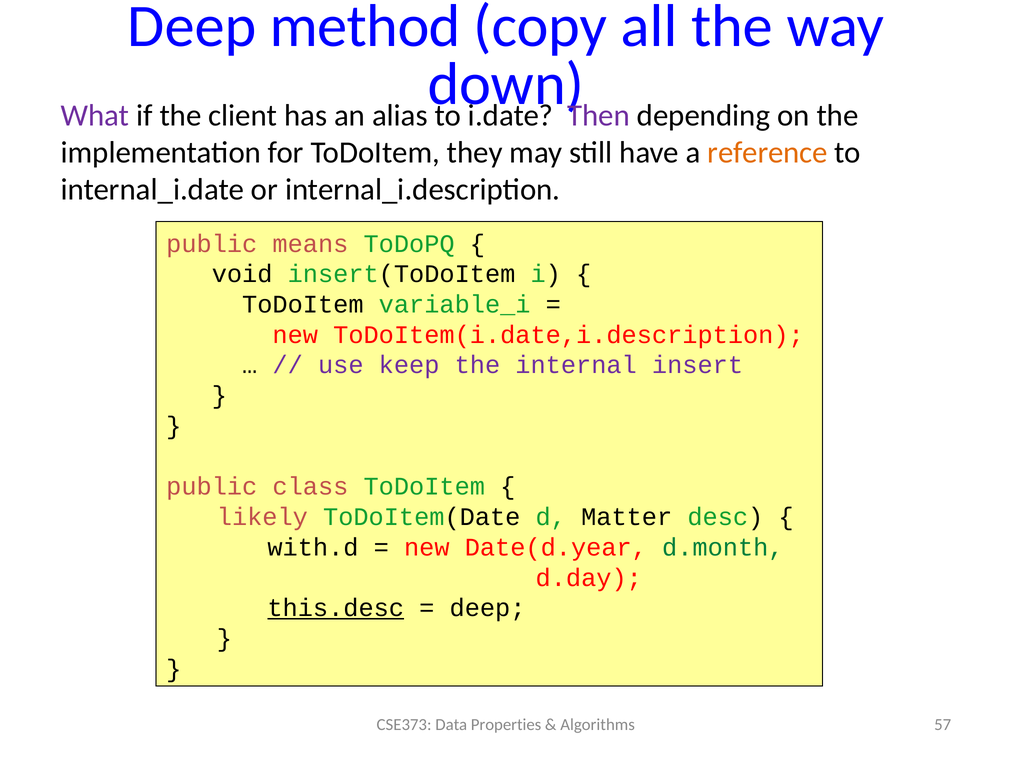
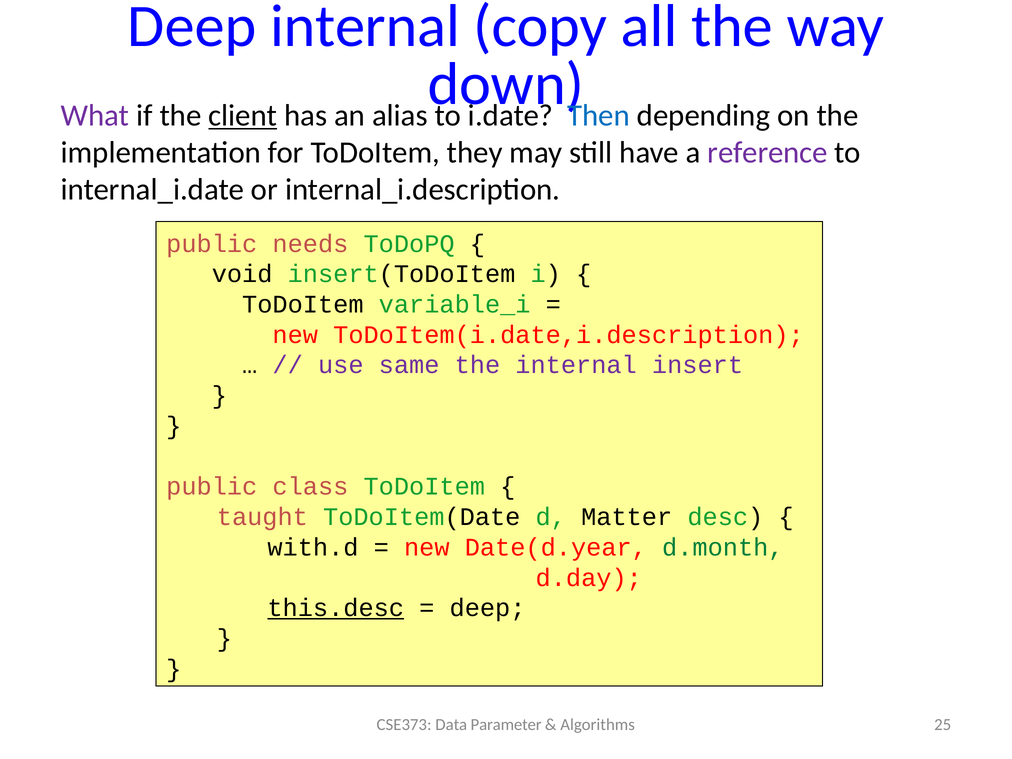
Deep method: method -> internal (365, 26)
client underline: none -> present (243, 115)
Then colour: purple -> blue (599, 115)
reference colour: orange -> purple (767, 152)
means: means -> needs (310, 244)
keep: keep -> same (409, 365)
likely: likely -> taught (262, 517)
Properties: Properties -> Parameter (506, 725)
57: 57 -> 25 (943, 725)
